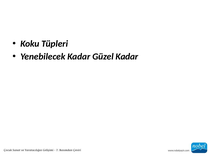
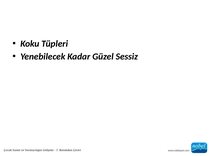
Güzel Kadar: Kadar -> Sessiz (127, 57)
